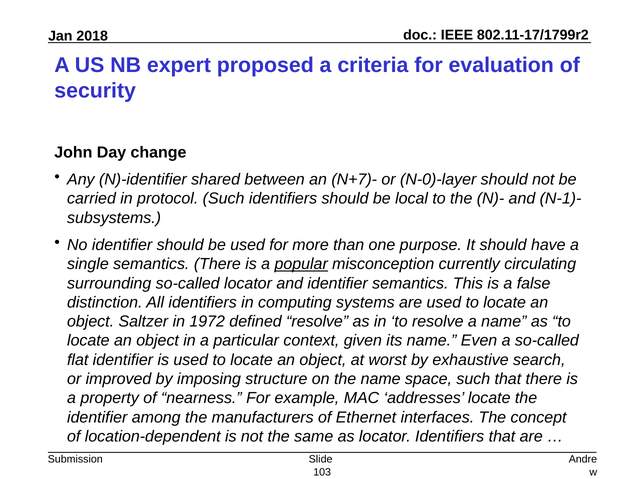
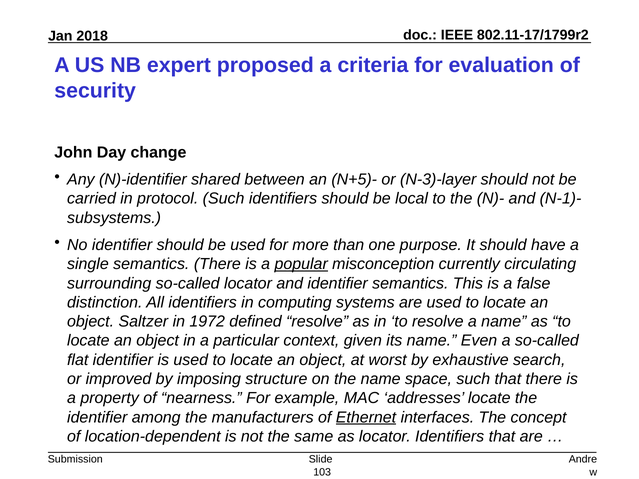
N+7)-: N+7)- -> N+5)- (354, 180)
N-0)-layer: N-0)-layer -> N-3)-layer (438, 180)
Ethernet underline: none -> present (366, 418)
